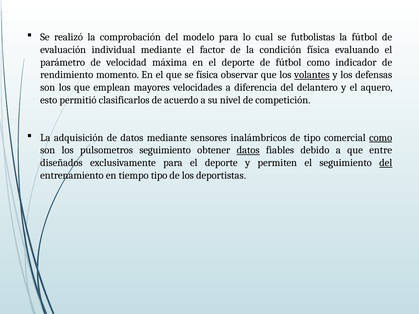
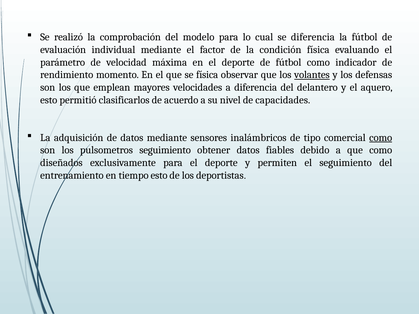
se futbolistas: futbolistas -> diferencia (313, 37)
competición: competición -> capacidades (283, 100)
datos underline: present -> none (248, 150)
que entre: entre -> como (381, 150)
del underline: present -> none (386, 163)
tiempo tipo: tipo -> esto (159, 175)
